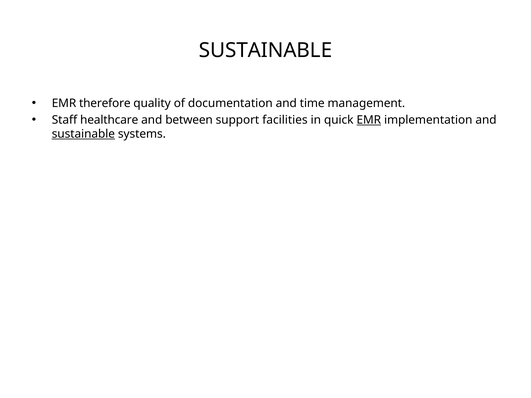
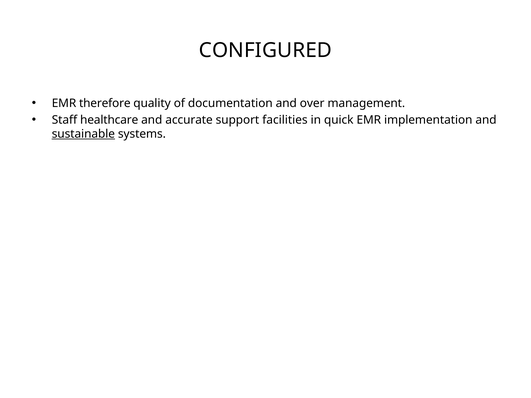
SUSTAINABLE: SUSTAINABLE -> CONFIGURED (265, 51)
time: time -> over (312, 103)
between: between -> accurate (189, 120)
EMR underline: present -> none (369, 120)
